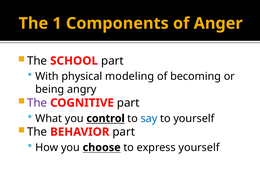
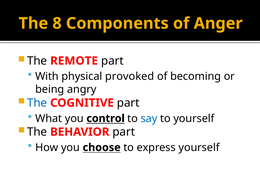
1: 1 -> 8 (57, 23)
SCHOOL: SCHOOL -> REMOTE (74, 61)
modeling: modeling -> provoked (130, 76)
The colour: purple -> blue (37, 103)
